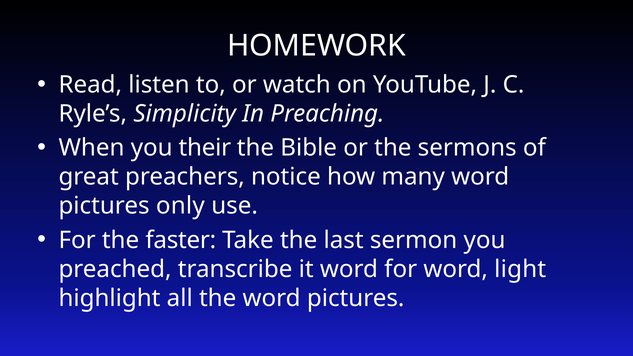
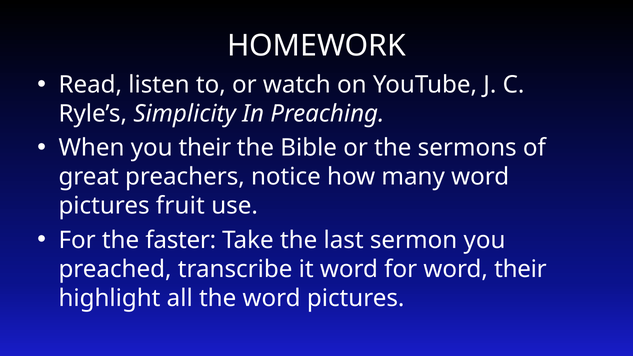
only: only -> fruit (180, 206)
word light: light -> their (520, 269)
